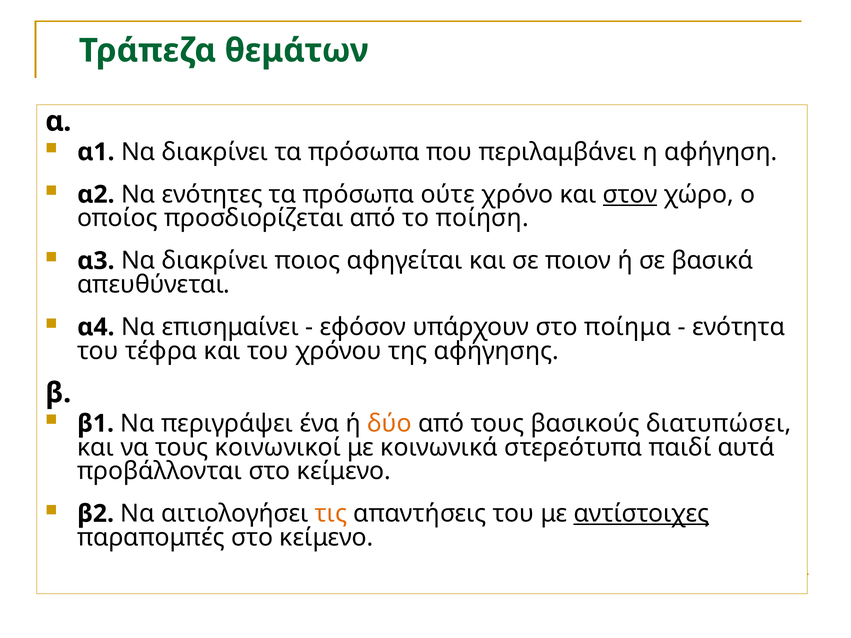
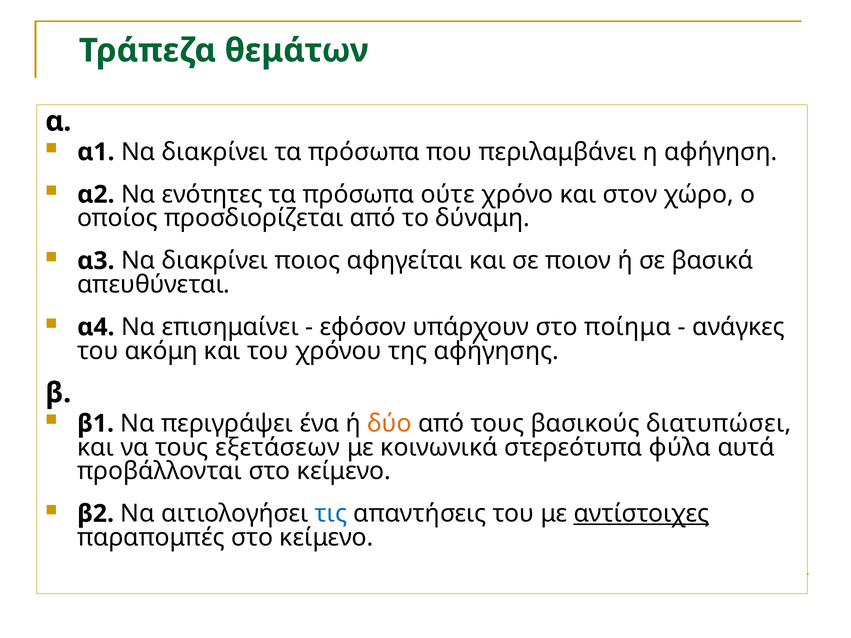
στον underline: present -> none (630, 195)
ποίηση: ποίηση -> δύναμη (483, 218)
ενότητα: ενότητα -> ανάγκες (739, 327)
τέφρα: τέφρα -> ακόμη (161, 351)
κοινωνικοί: κοινωνικοί -> εξετάσεων (278, 447)
παιδί: παιδί -> φύλα (680, 447)
τις colour: orange -> blue (331, 514)
